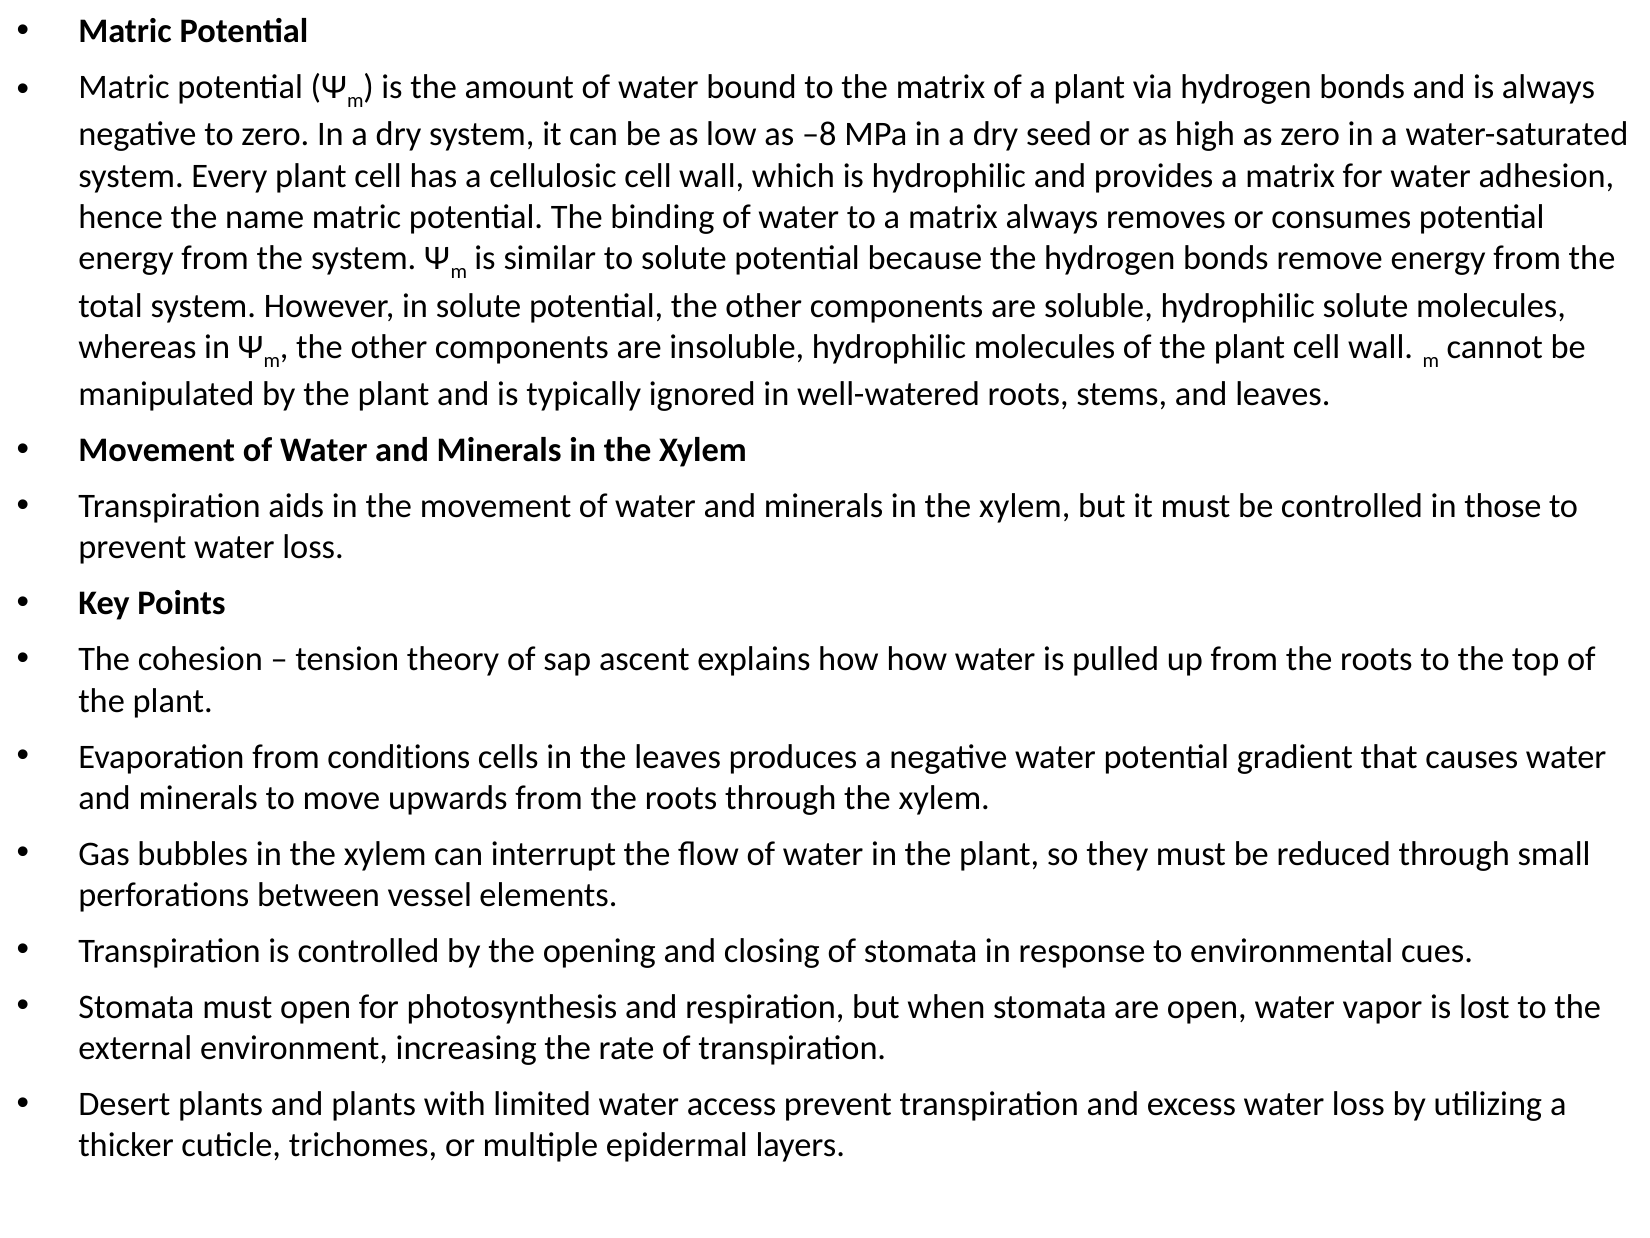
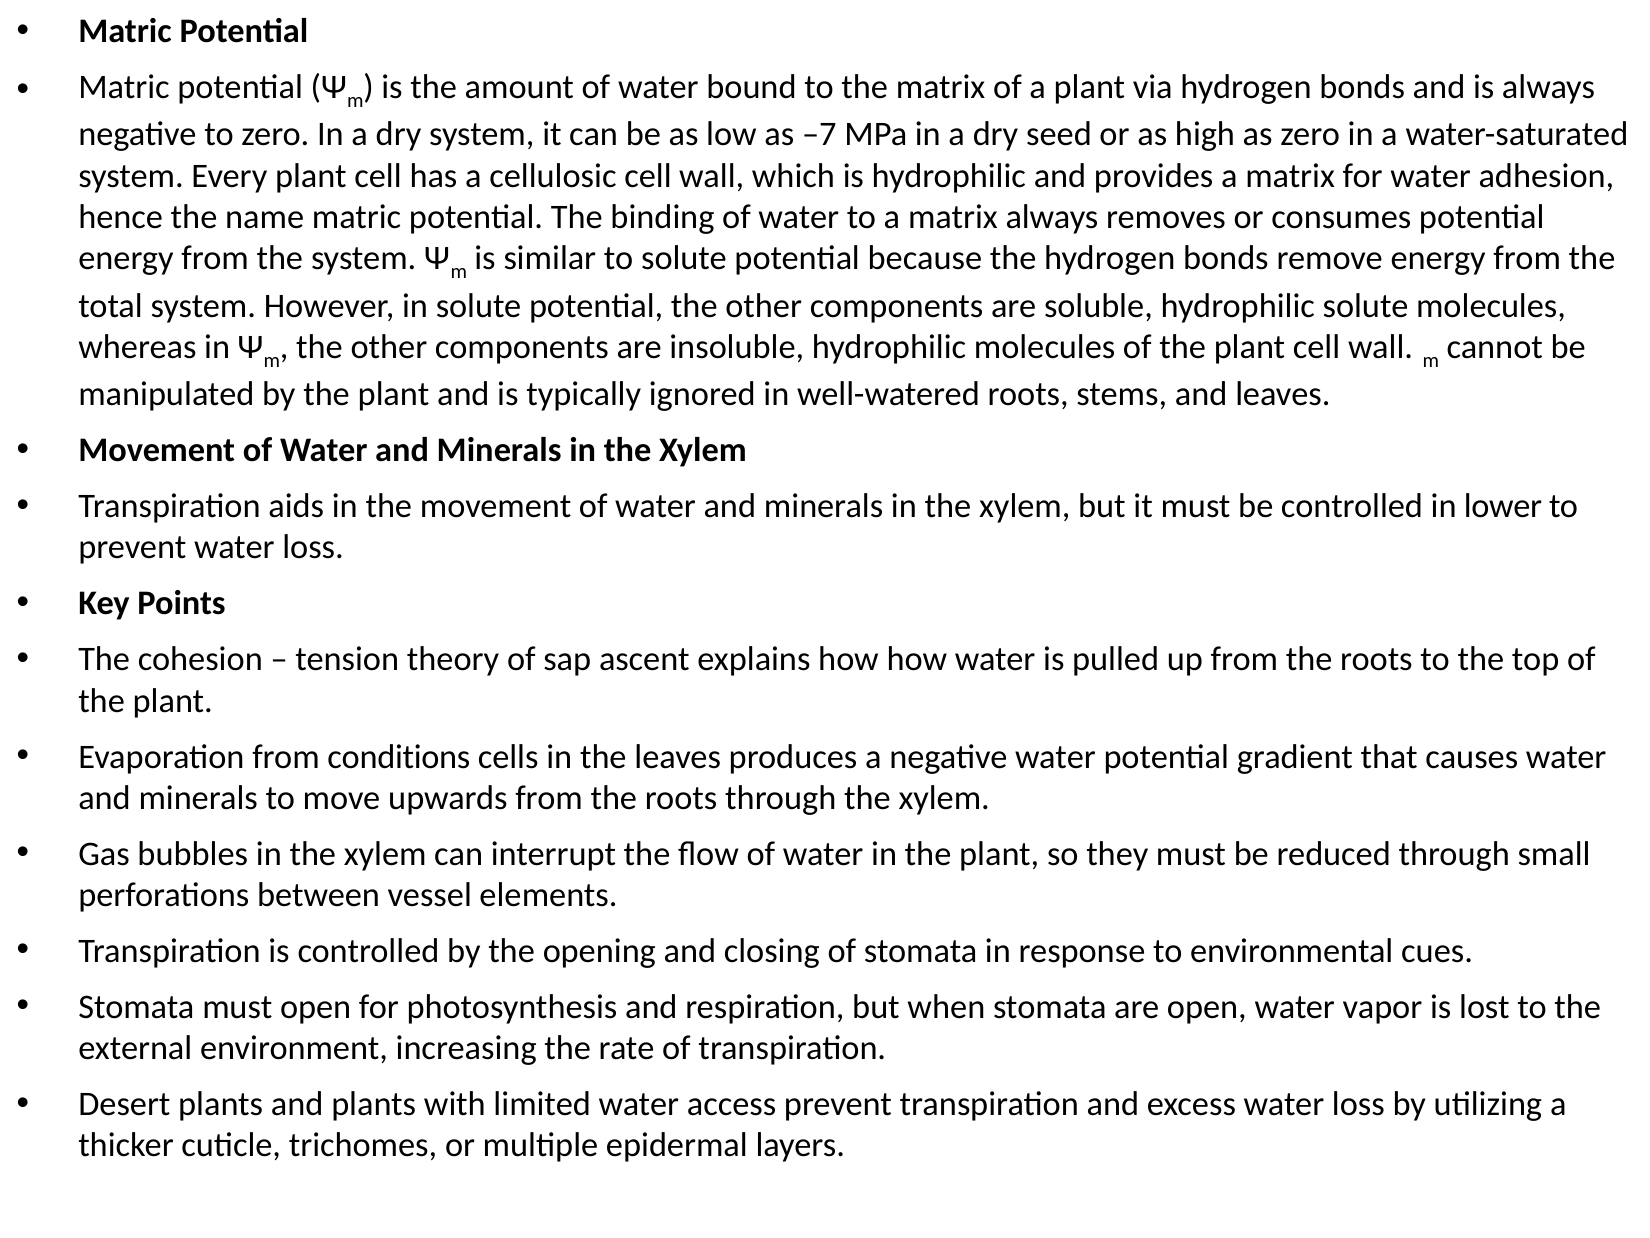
–8: –8 -> –7 (819, 135)
those: those -> lower (1503, 506)
